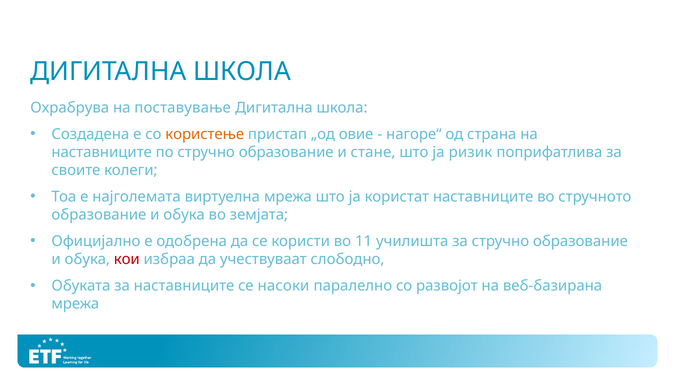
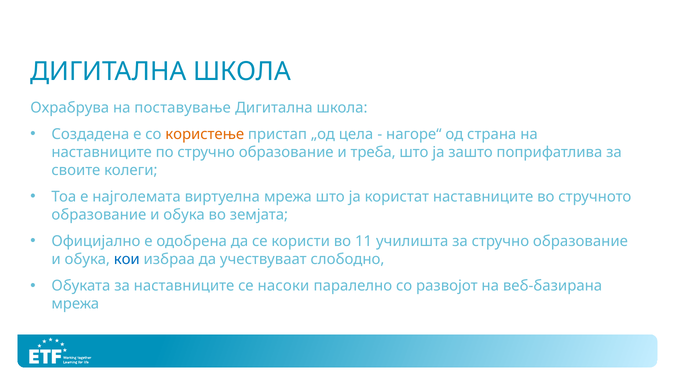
овие: овие -> цела (356, 134)
стане: стане -> треба (373, 152)
ризик: ризик -> зашто (471, 152)
кои colour: red -> blue (127, 259)
